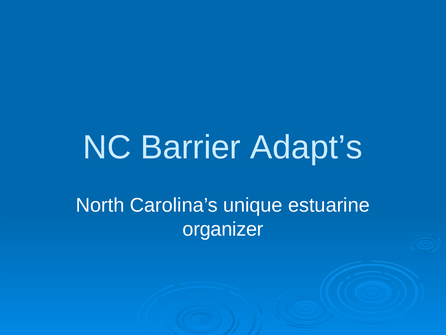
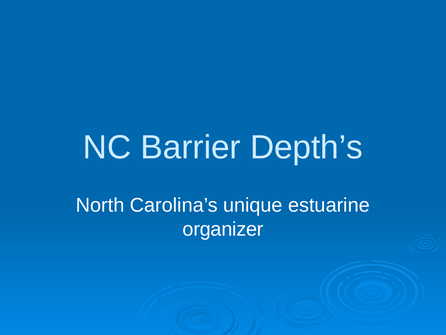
Adapt’s: Adapt’s -> Depth’s (306, 147)
